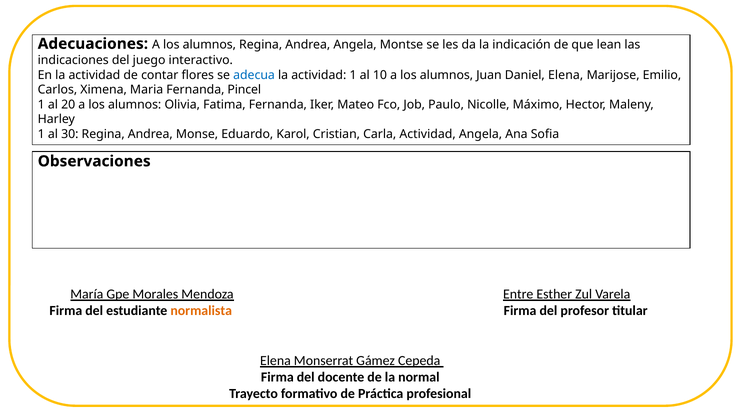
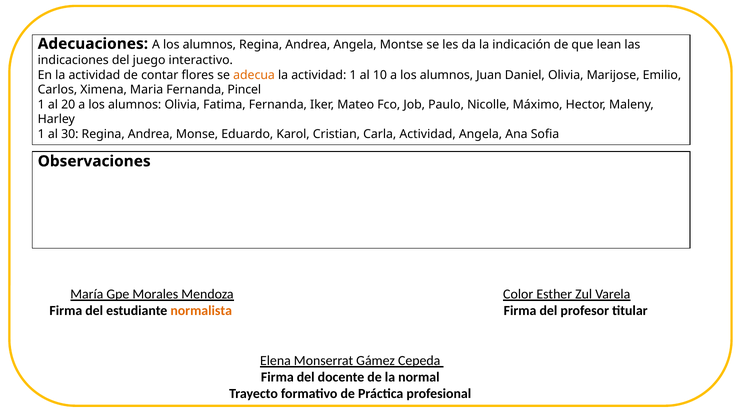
adecua colour: blue -> orange (254, 75)
Daniel Elena: Elena -> Olivia (566, 75)
Entre: Entre -> Color (518, 294)
